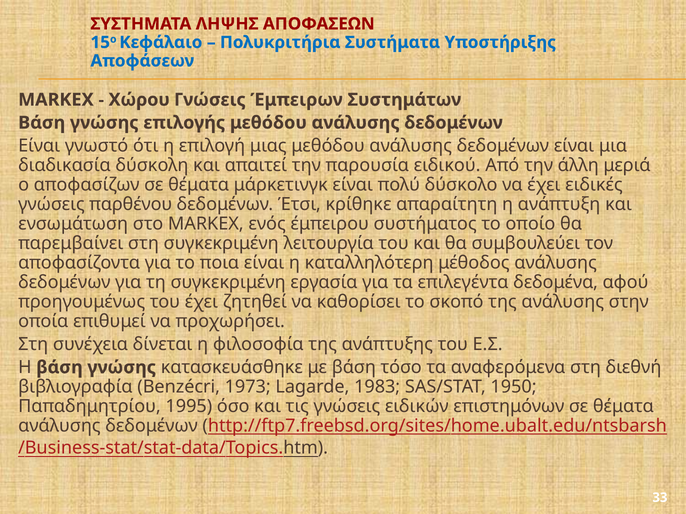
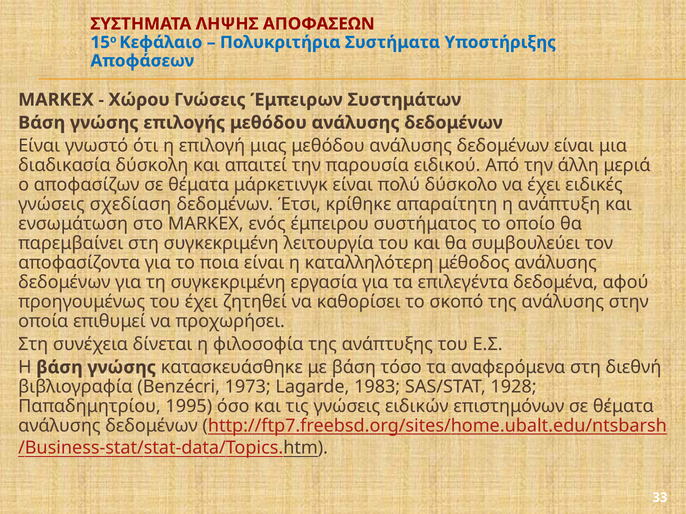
παρθένου: παρθένου -> σχεδίαση (131, 204)
1950: 1950 -> 1928 (514, 387)
